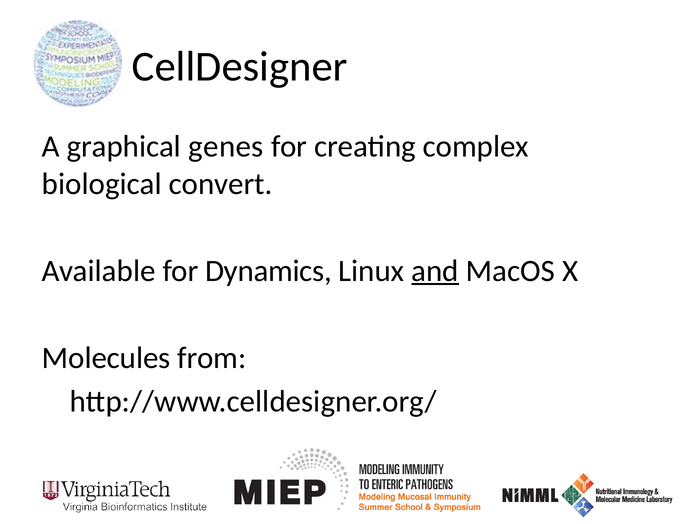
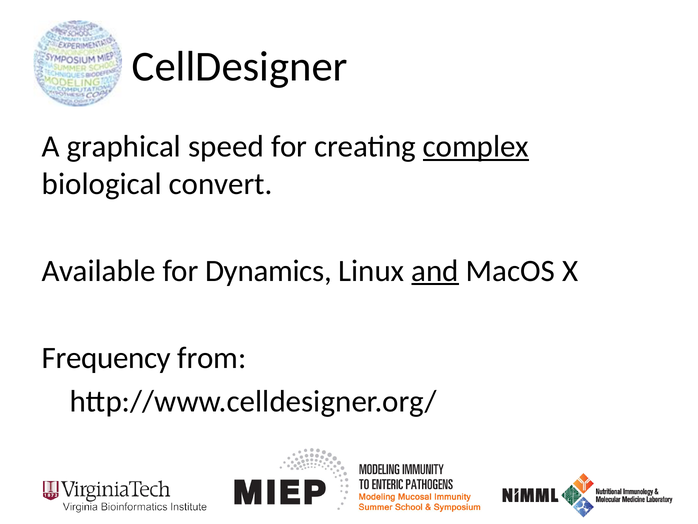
genes: genes -> speed (226, 146)
complex underline: none -> present (476, 146)
Molecules: Molecules -> Frequency (106, 357)
